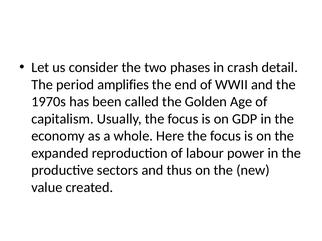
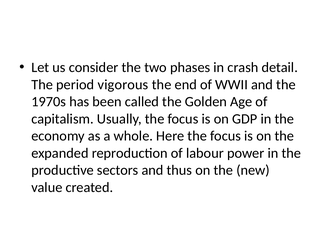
amplifies: amplifies -> vigorous (123, 85)
